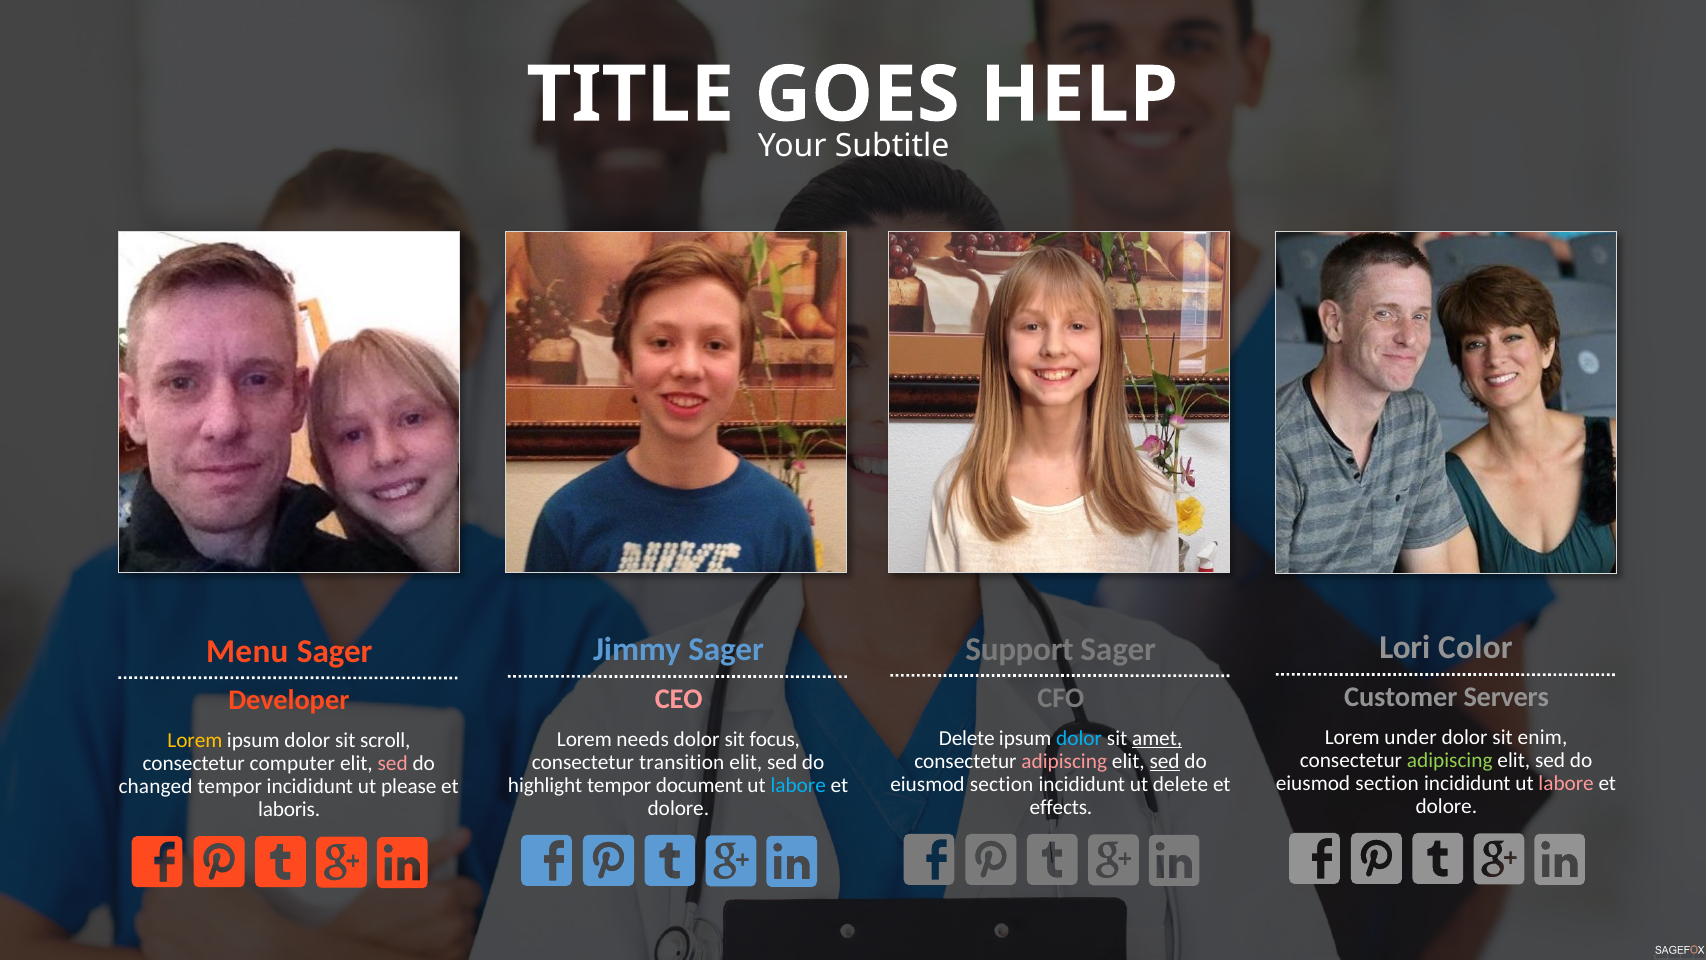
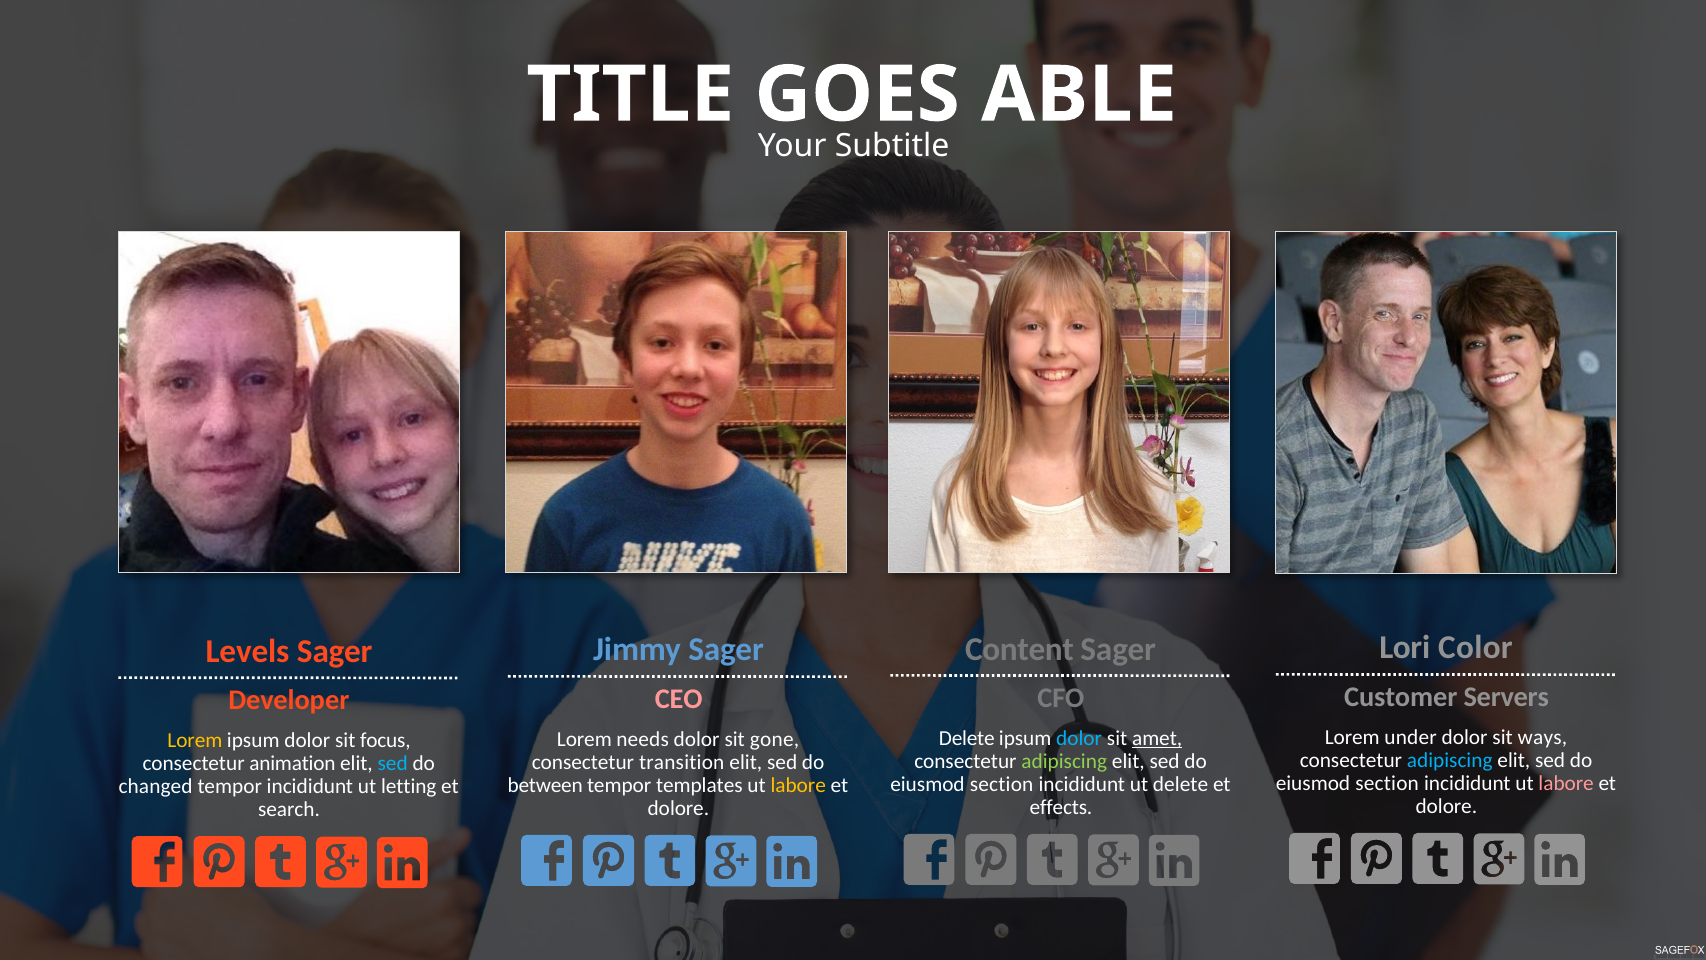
HELP: HELP -> ABLE (1079, 95)
Support: Support -> Content (1020, 649)
Menu: Menu -> Levels (247, 651)
enim: enim -> ways (1542, 737)
focus: focus -> gone (775, 739)
scroll: scroll -> focus (385, 740)
adipiscing colour: light green -> light blue (1450, 760)
adipiscing colour: pink -> light green (1064, 761)
sed underline: present -> none (1165, 761)
computer: computer -> animation (292, 763)
sed colour: pink -> light blue (393, 763)
highlight: highlight -> between (545, 785)
document: document -> templates (699, 785)
labore colour: light blue -> yellow (798, 785)
please: please -> letting (409, 786)
laboris: laboris -> search (289, 809)
